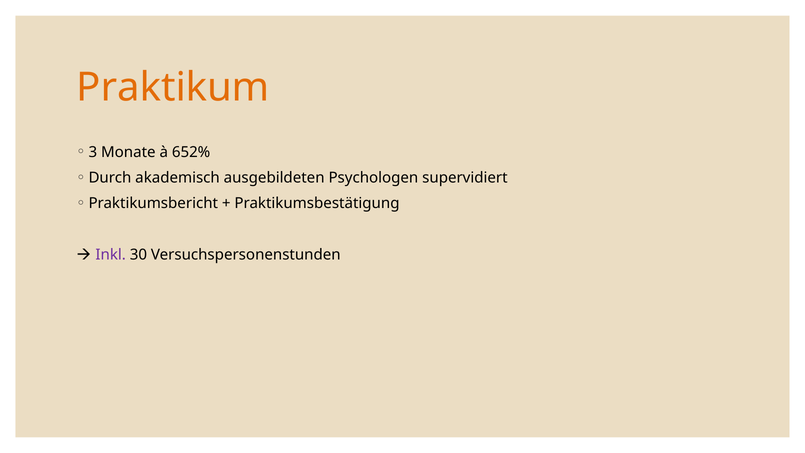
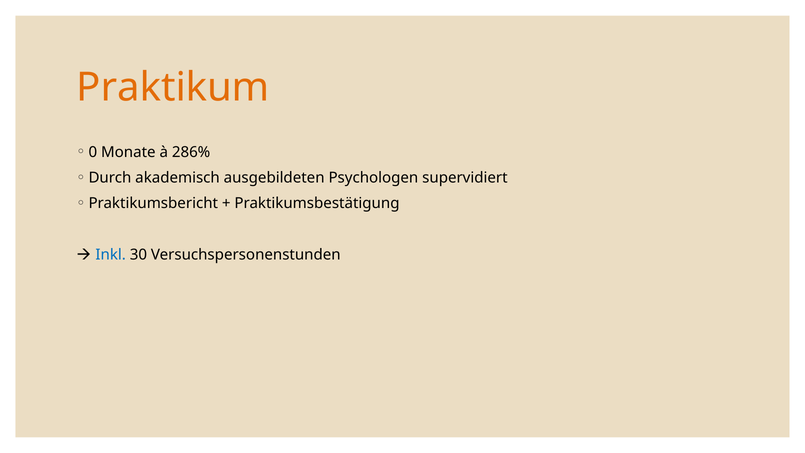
3: 3 -> 0 (93, 152)
652%: 652% -> 286% (191, 152)
Inkl colour: purple -> blue (111, 255)
